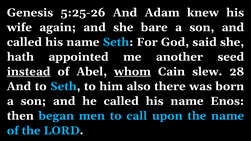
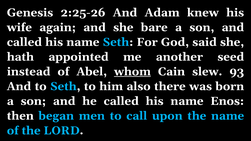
5:25-26: 5:25-26 -> 2:25-26 (83, 13)
instead underline: present -> none (29, 72)
28: 28 -> 93 (237, 72)
